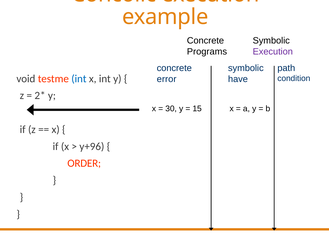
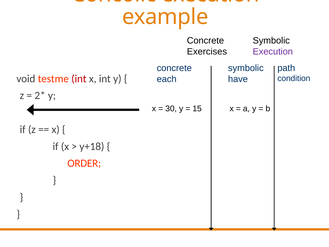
Programs: Programs -> Exercises (207, 52)
int colour: blue -> red (79, 79)
error: error -> each (167, 79)
y+96: y+96 -> y+18 (92, 146)
